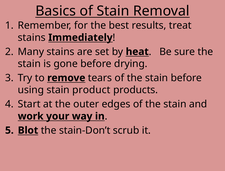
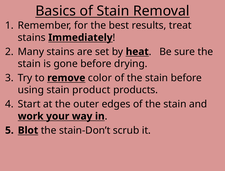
tears: tears -> color (100, 78)
